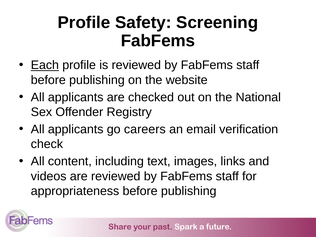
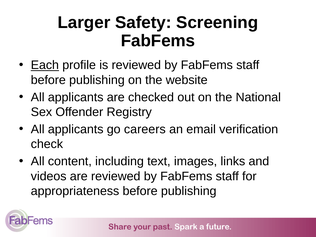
Profile: Profile -> Larger (84, 22)
